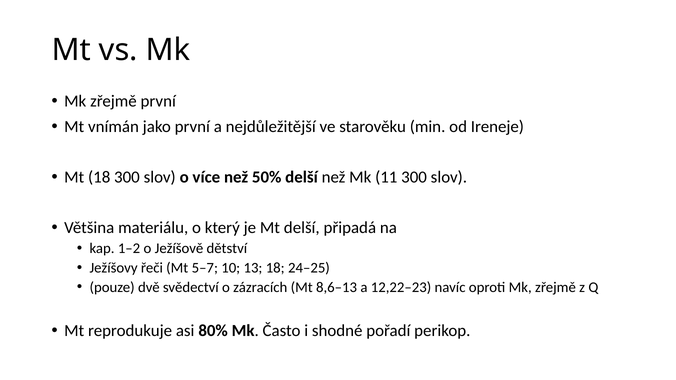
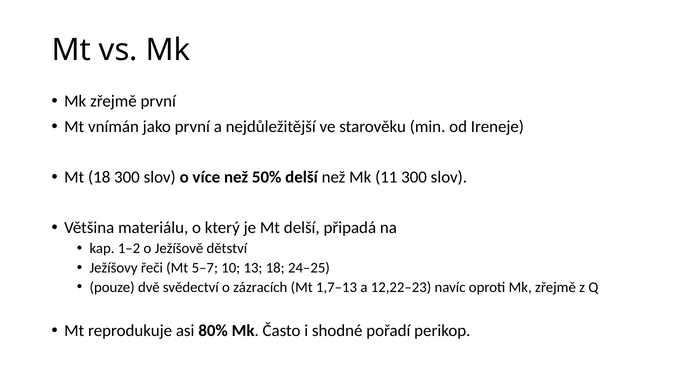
8,6–13: 8,6–13 -> 1,7–13 (337, 287)
